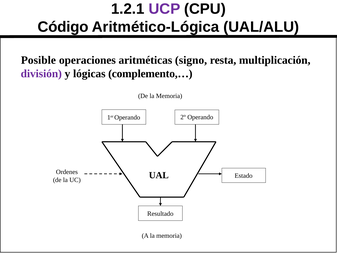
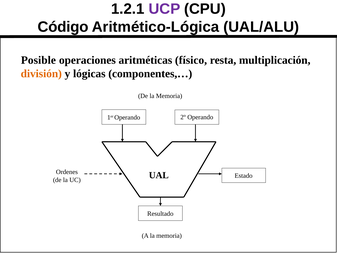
signo: signo -> físico (191, 60)
división colour: purple -> orange (41, 74)
complemento,…: complemento,… -> componentes,… (150, 74)
